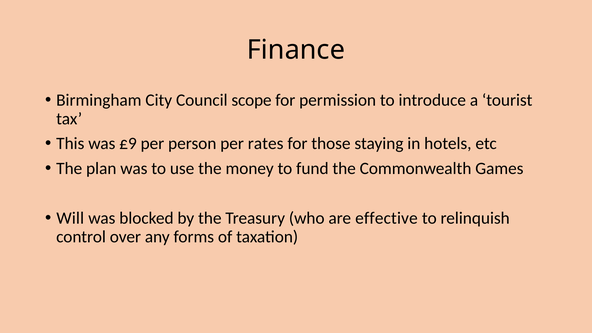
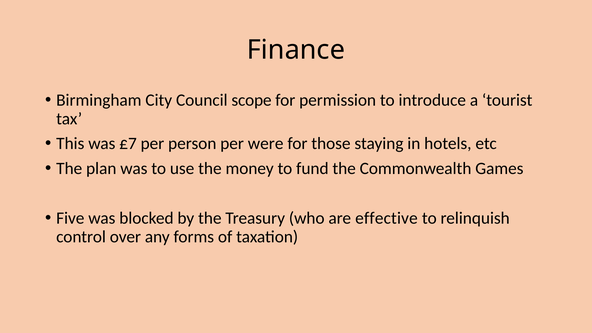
£9: £9 -> £7 (128, 144)
rates: rates -> were (266, 144)
Will: Will -> Five (70, 218)
